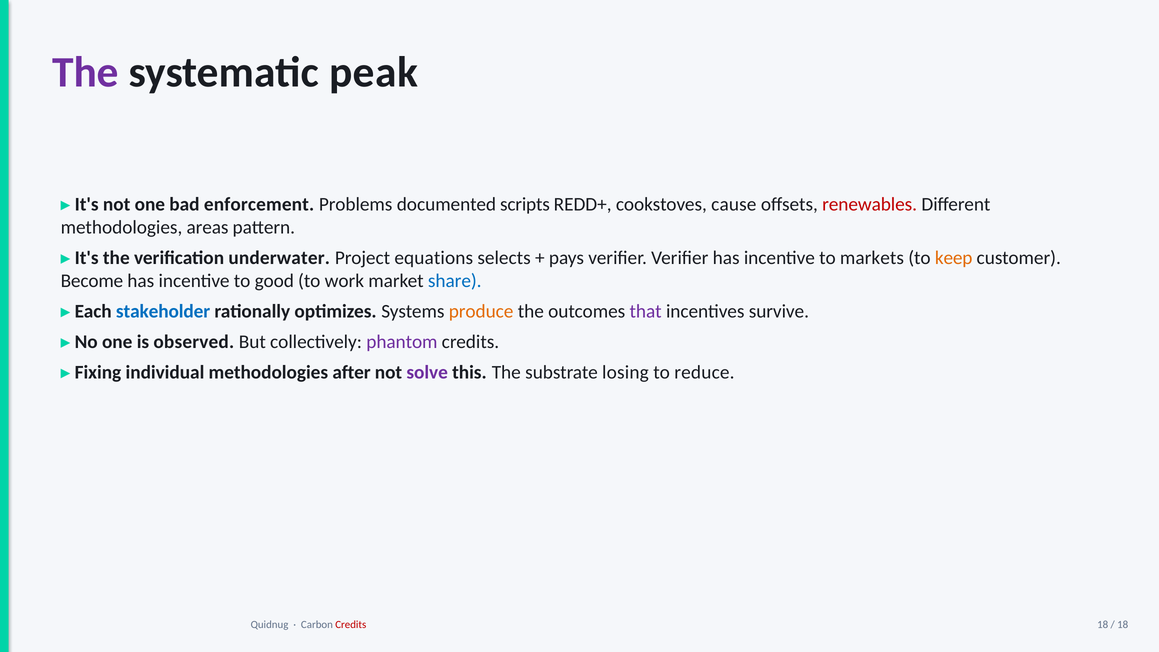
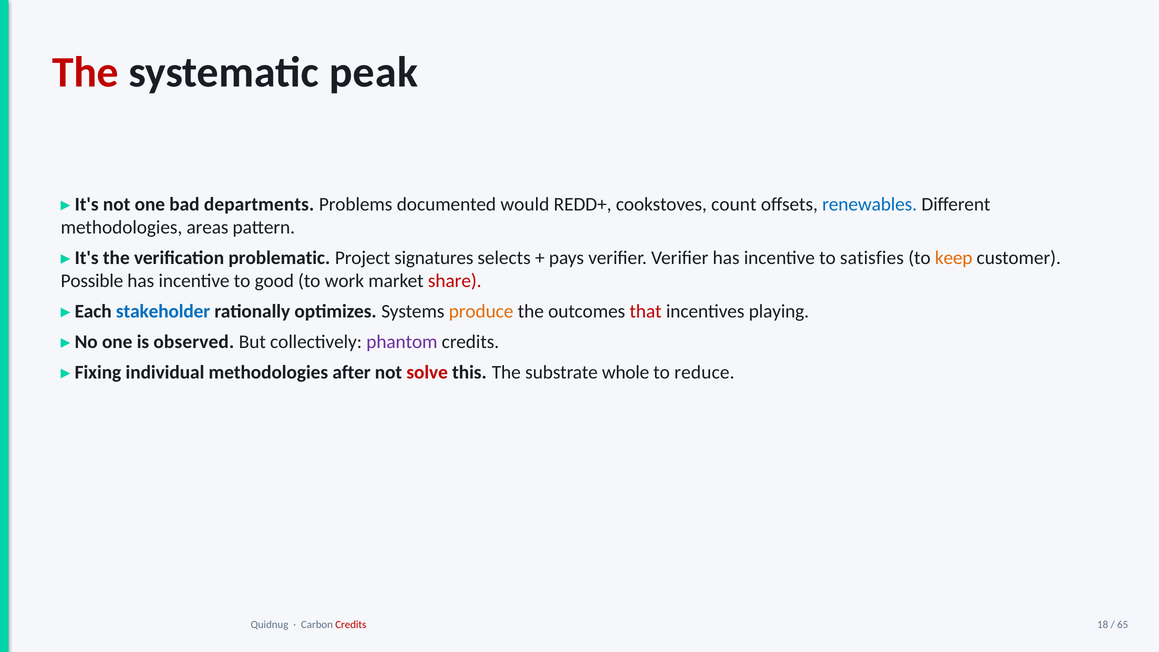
The colour: purple -> red (85, 73)
enforcement: enforcement -> departments (259, 204)
scripts: scripts -> would (525, 204)
cause: cause -> count (734, 204)
renewables colour: red -> blue (870, 204)
underwater: underwater -> problematic (279, 258)
equations: equations -> signatures (434, 258)
markets: markets -> satisfies (872, 258)
Become: Become -> Possible (92, 281)
share colour: blue -> red (455, 281)
that colour: purple -> red (646, 311)
survive: survive -> playing (779, 311)
solve colour: purple -> red (427, 372)
losing: losing -> whole (626, 372)
18: 18 -> 65 (1123, 624)
